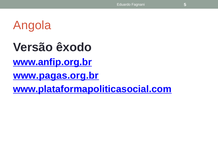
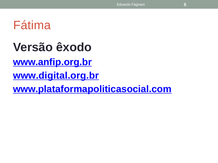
Angola: Angola -> Fátima (32, 25)
www.pagas.org.br: www.pagas.org.br -> www.digital.org.br (56, 76)
